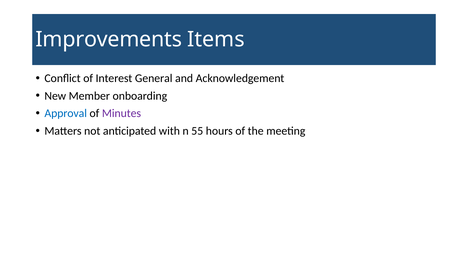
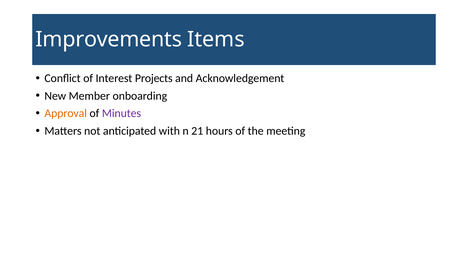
General: General -> Projects (154, 78)
Approval colour: blue -> orange (66, 113)
55: 55 -> 21 (197, 131)
